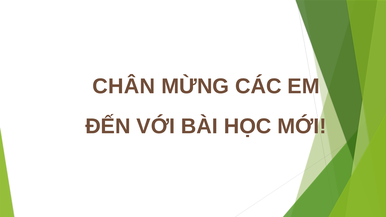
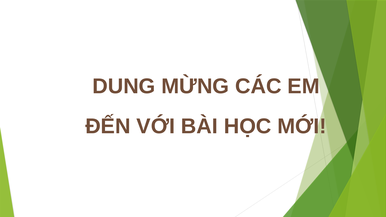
CHÂN: CHÂN -> DUNG (124, 86)
